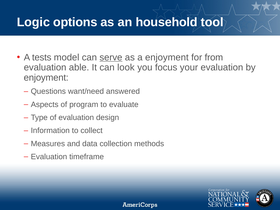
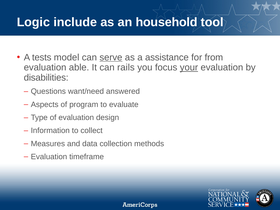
options: options -> include (75, 22)
a enjoyment: enjoyment -> assistance (167, 57)
look: look -> rails (126, 67)
your underline: none -> present (189, 67)
enjoyment: enjoyment -> disabilities (46, 78)
